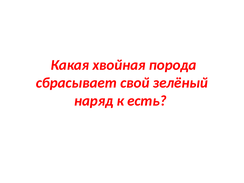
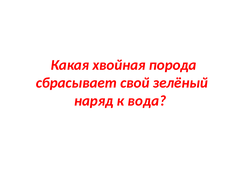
есть: есть -> вода (147, 101)
